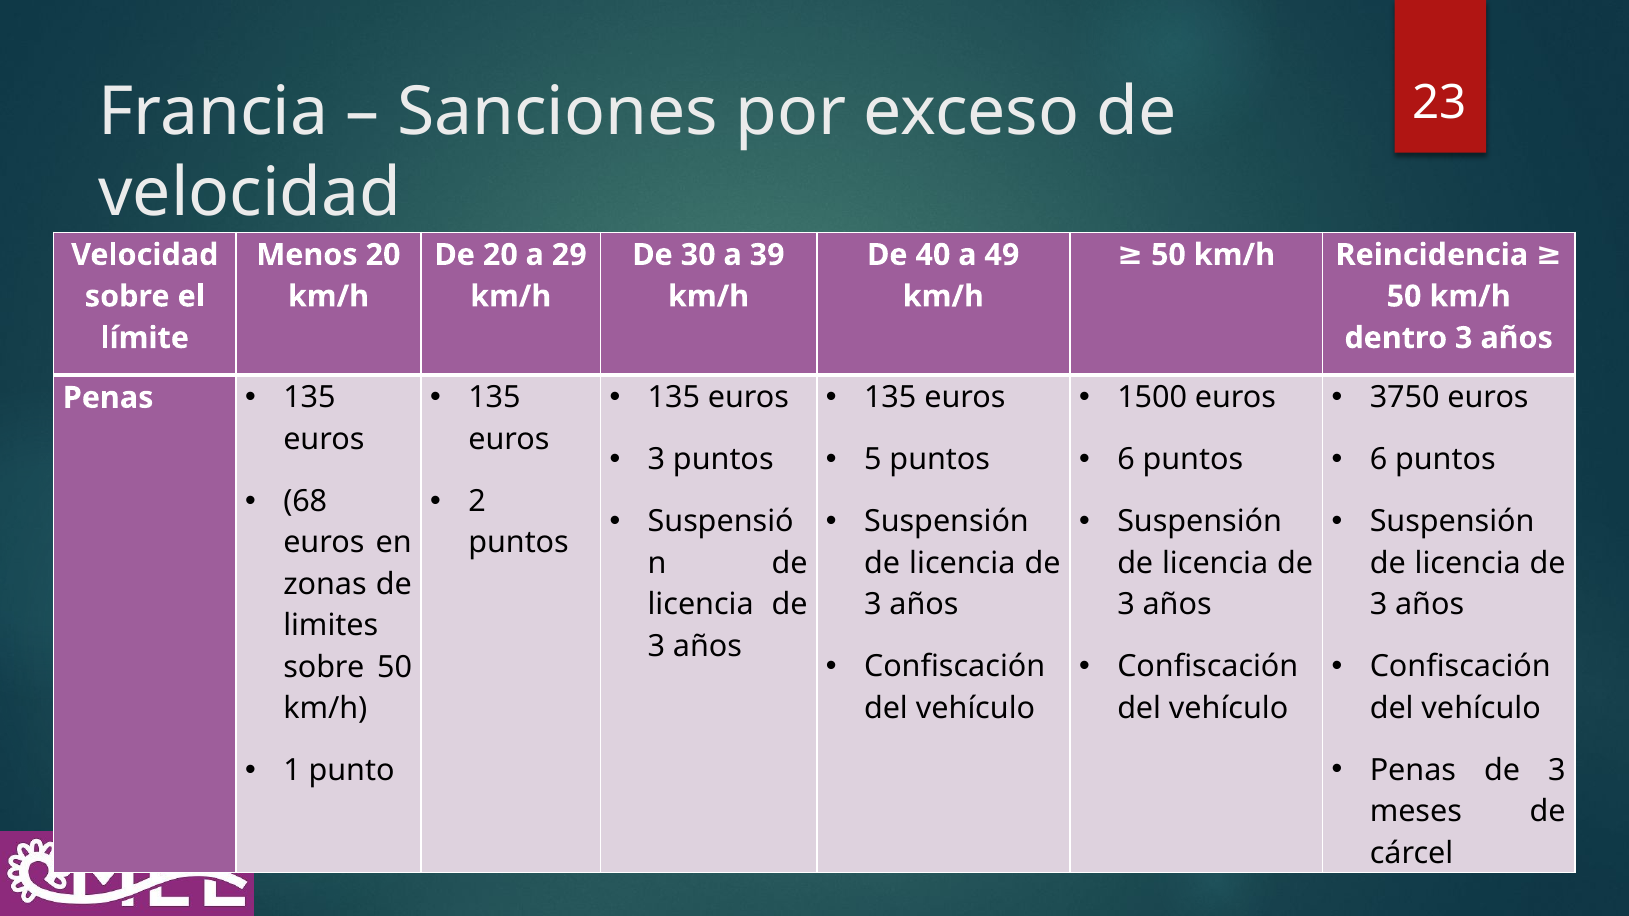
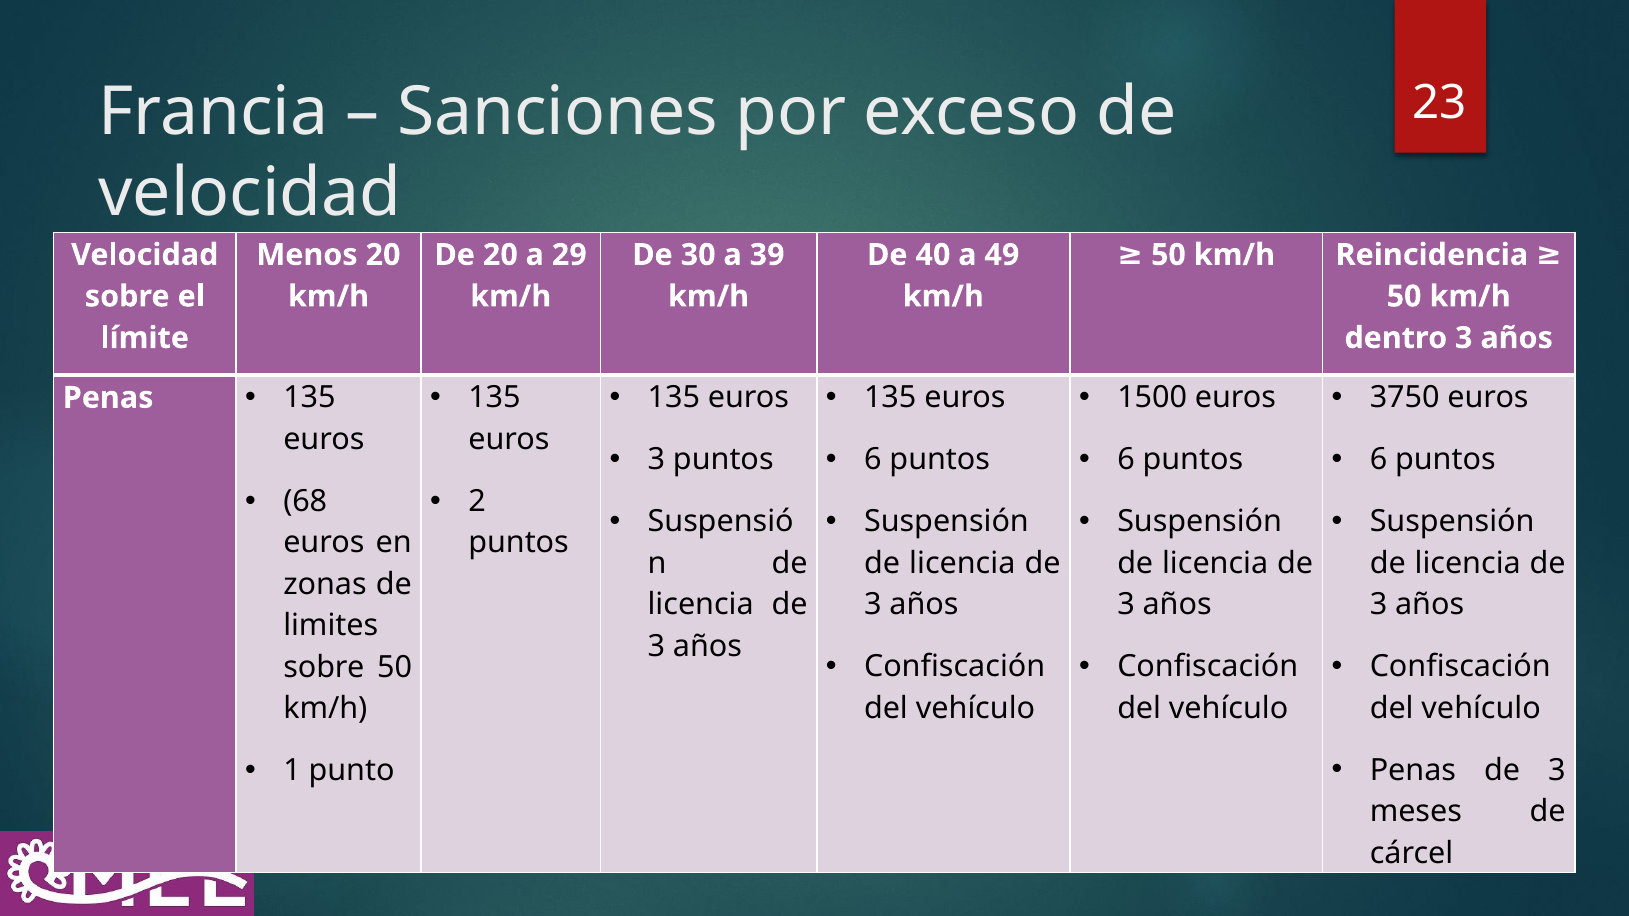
5: 5 -> 6 (873, 460)
